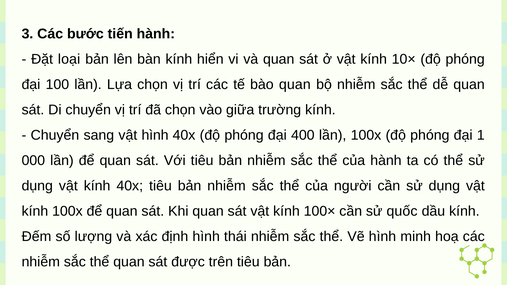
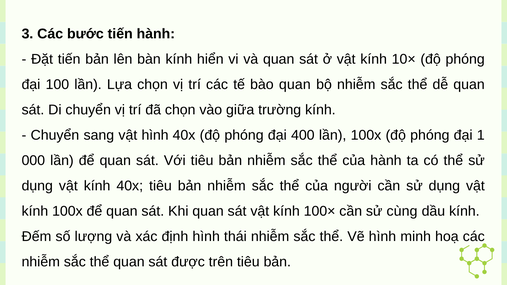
Đặt loại: loại -> tiến (69, 59)
quốc: quốc -> cùng (402, 211)
